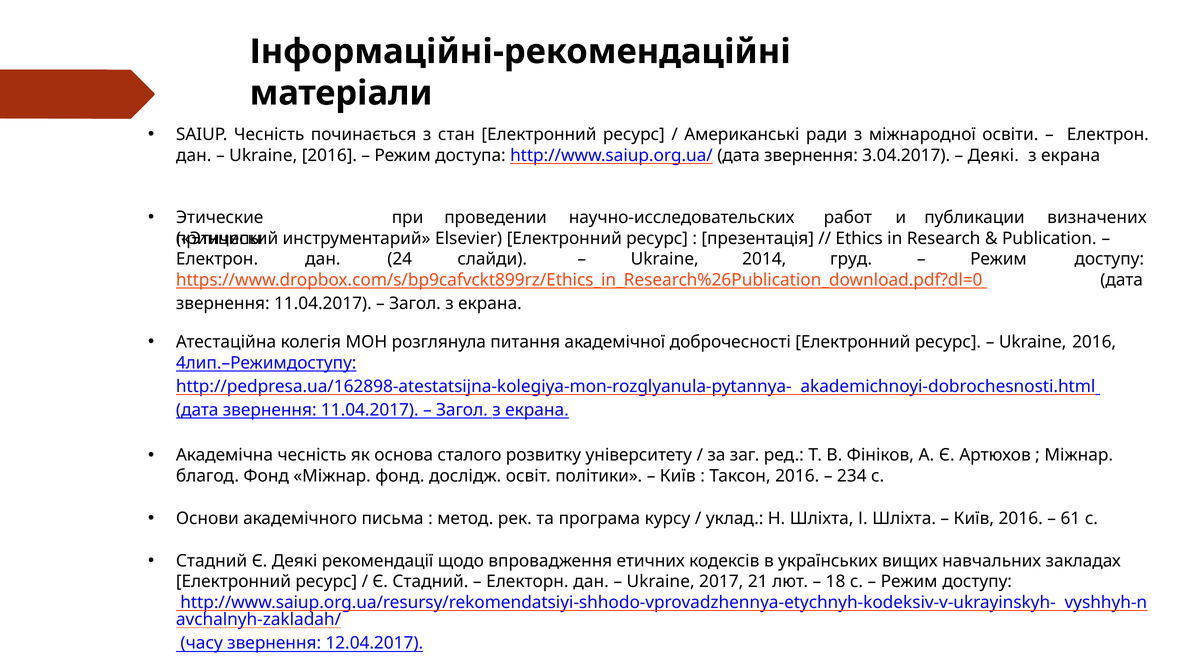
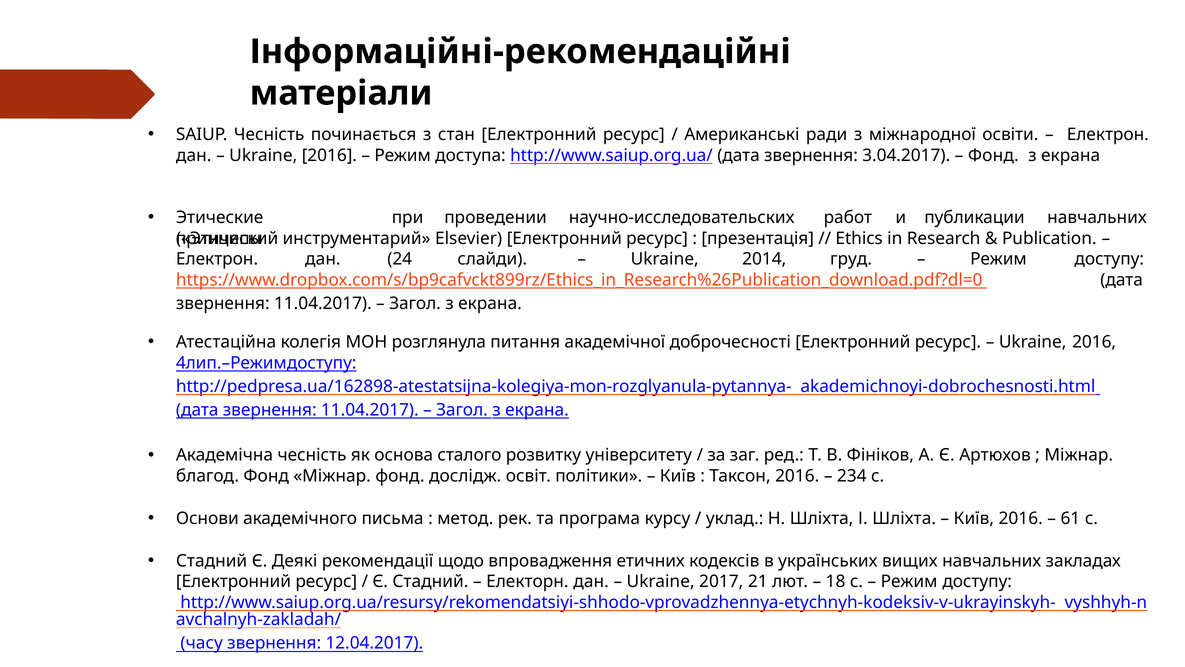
Деякі: Деякі -> Фонд (993, 155)
публикации визначених: визначених -> навчальних (1097, 217)
